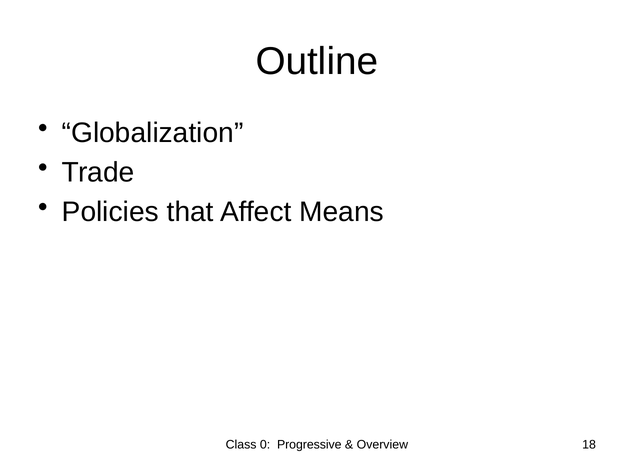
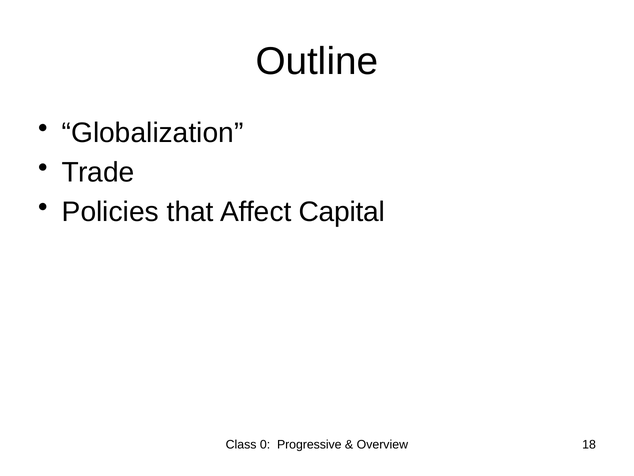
Means: Means -> Capital (342, 212)
